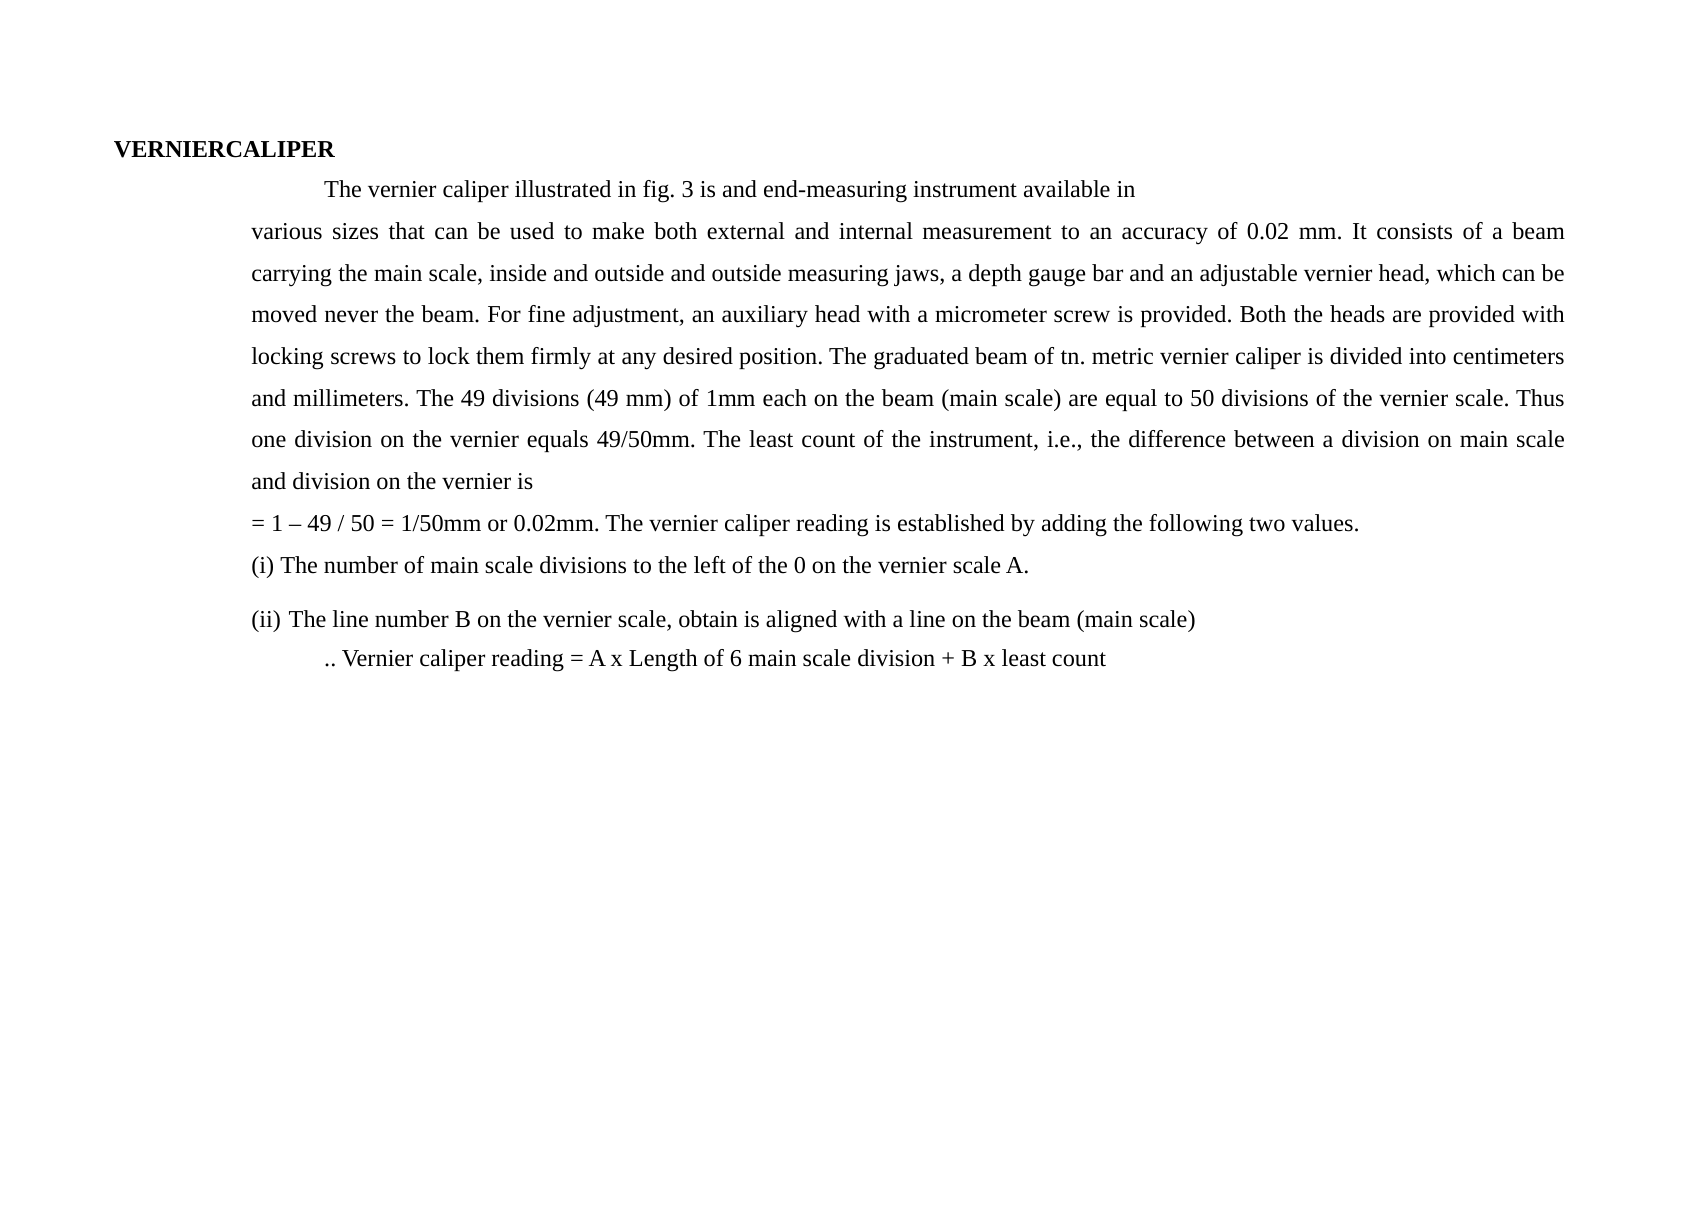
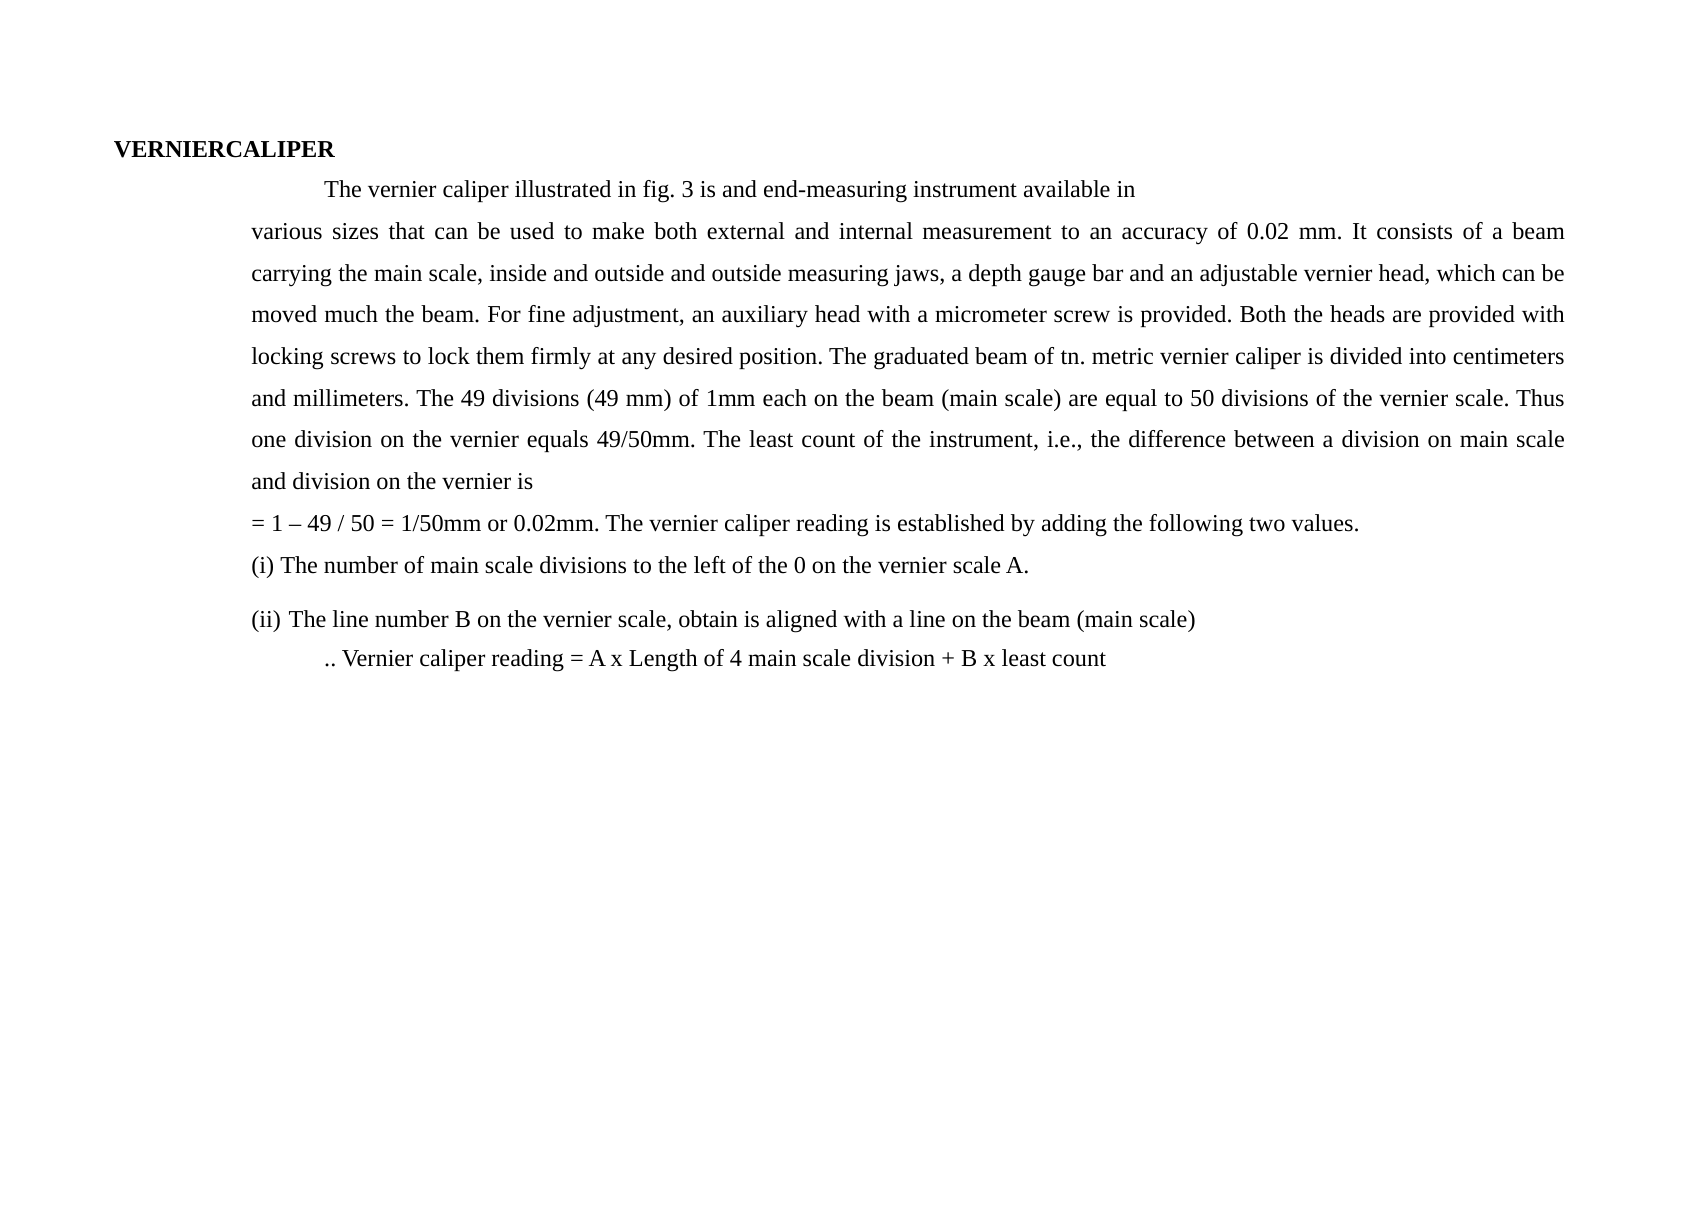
never: never -> much (351, 315)
6: 6 -> 4 (736, 658)
